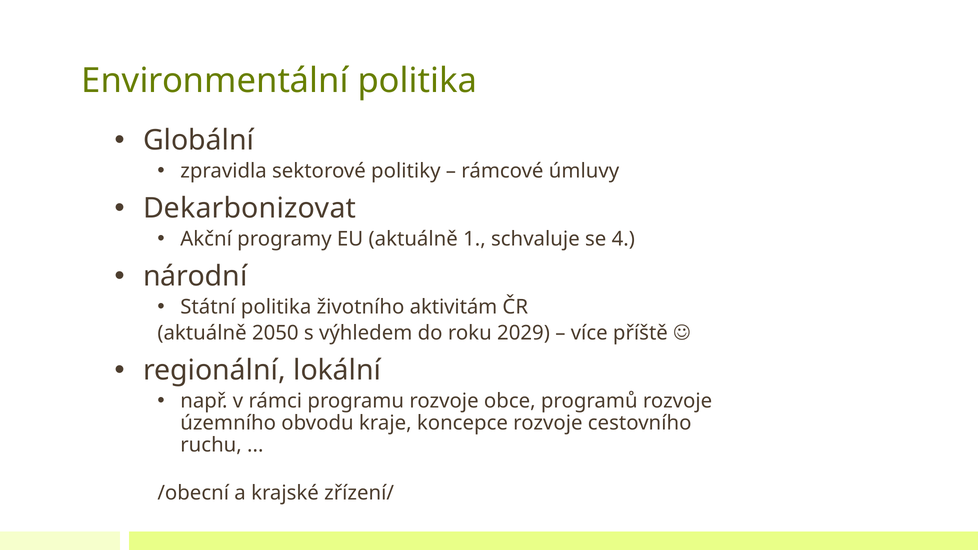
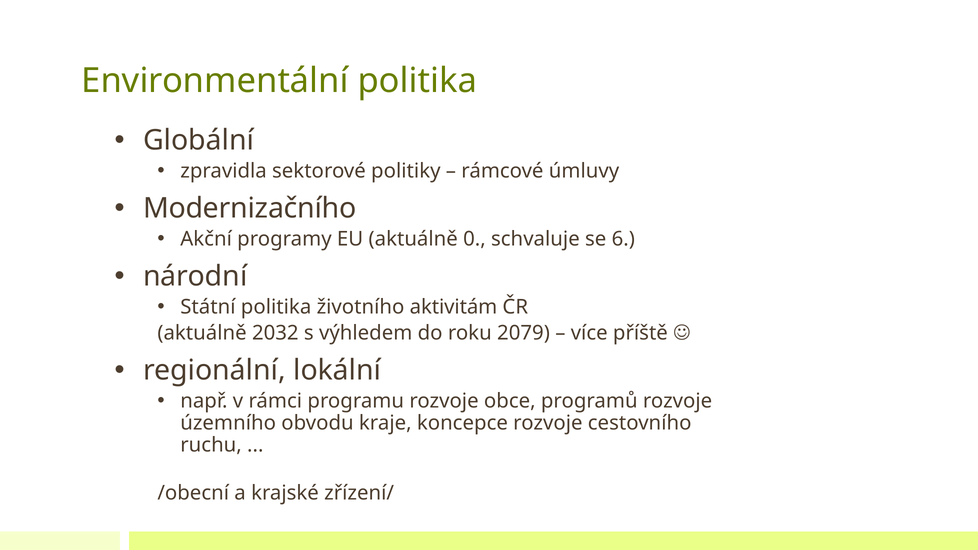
Dekarbonizovat: Dekarbonizovat -> Modernizačního (250, 208)
1: 1 -> 0 (474, 239)
4: 4 -> 6 (623, 239)
2050: 2050 -> 2032 (275, 333)
2029: 2029 -> 2079 (524, 333)
